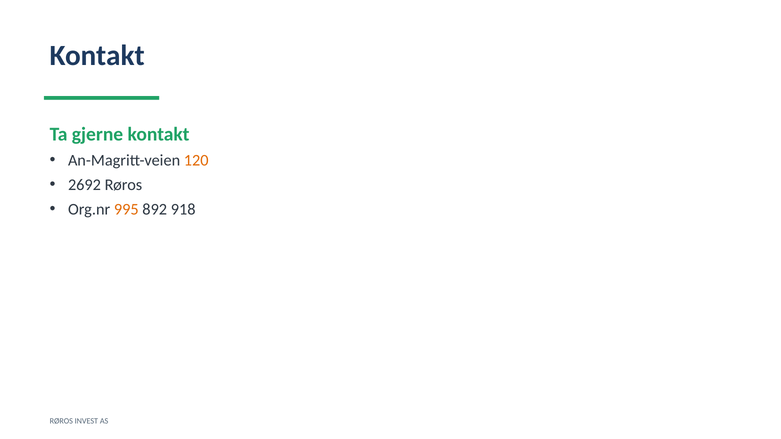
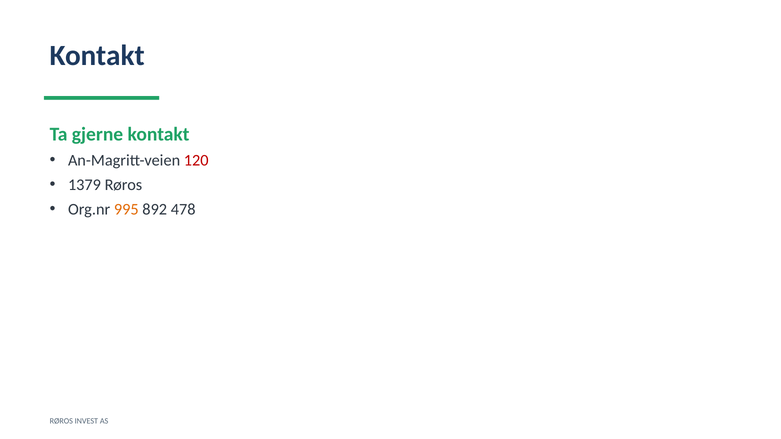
120 colour: orange -> red (196, 161)
2692: 2692 -> 1379 (84, 185)
918: 918 -> 478 (183, 209)
